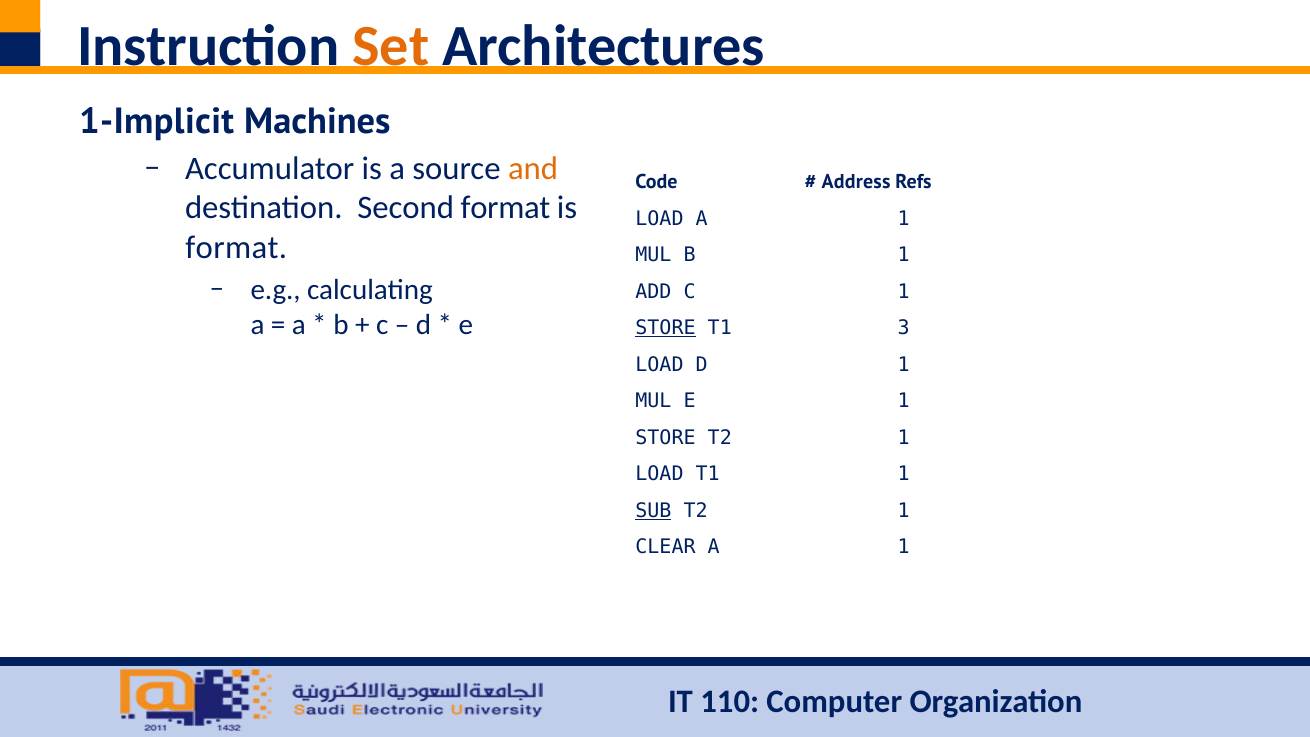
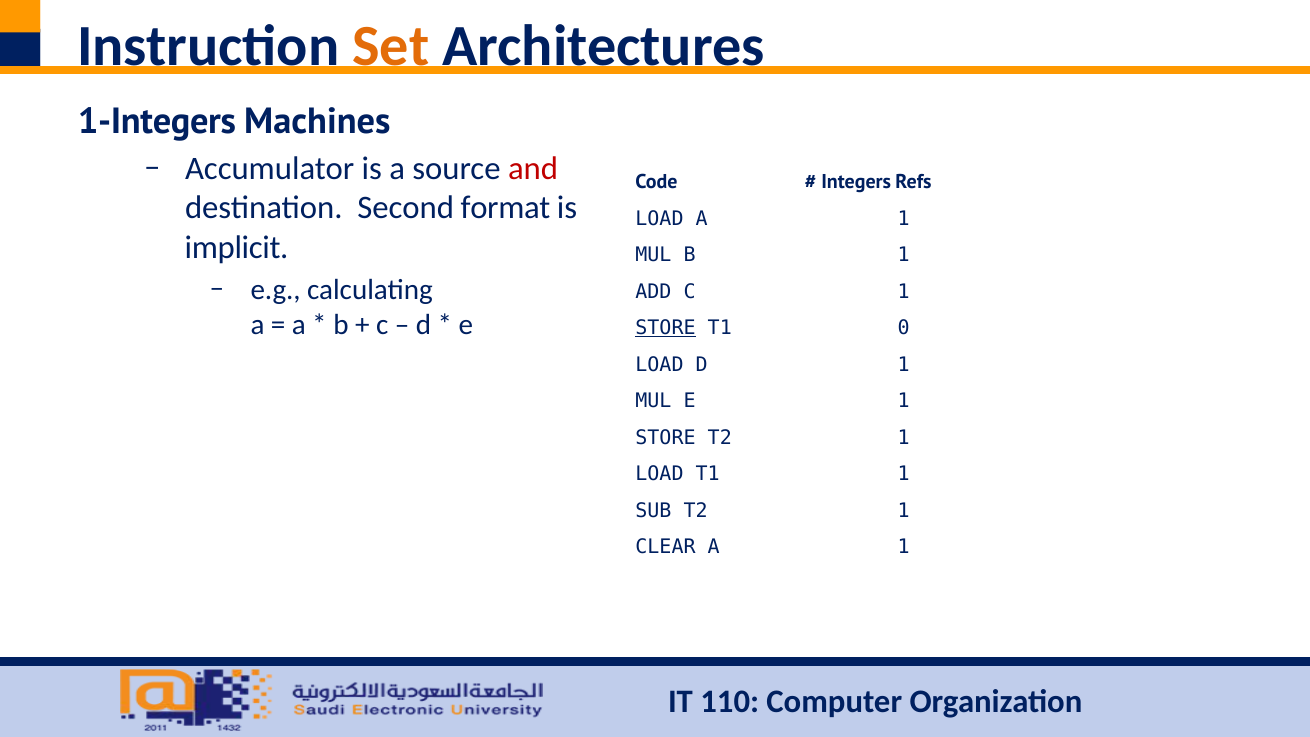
1-Implicit: 1-Implicit -> 1-Integers (157, 121)
and colour: orange -> red (533, 169)
Address: Address -> Integers (856, 181)
format: format -> implicit (237, 247)
3: 3 -> 0 (904, 328)
SUB underline: present -> none (653, 511)
